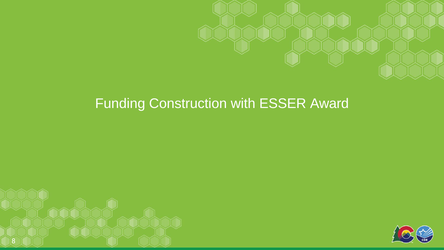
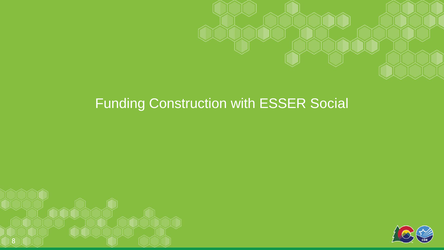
Award: Award -> Social (329, 104)
